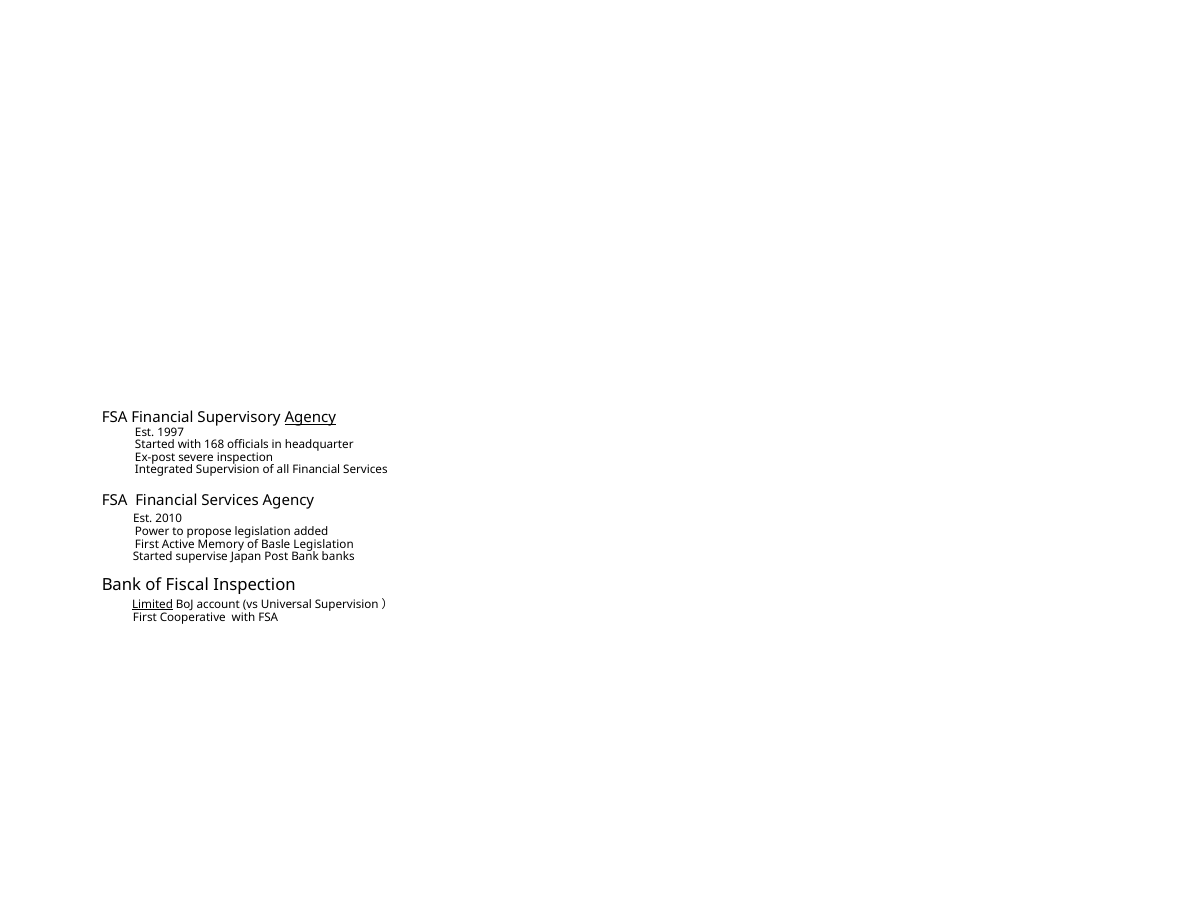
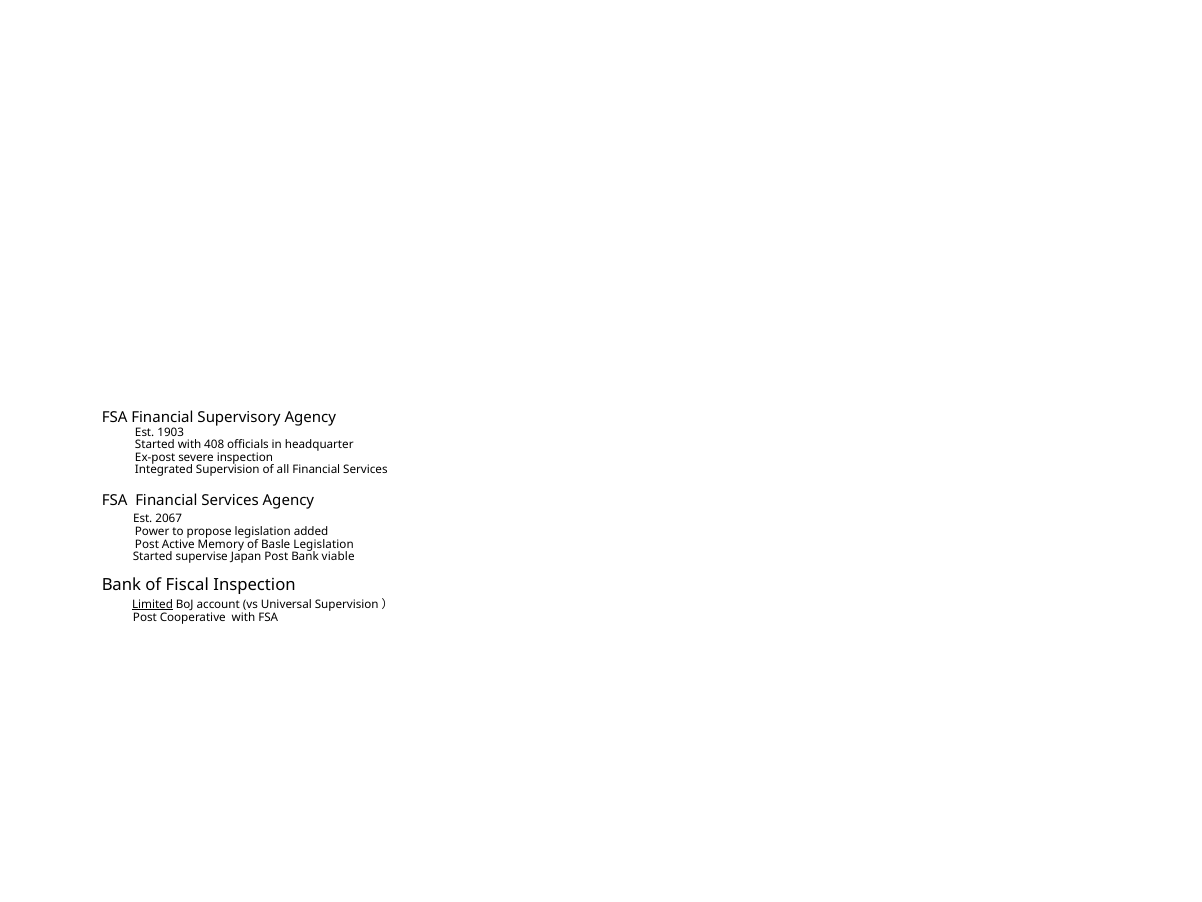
Agency underline: present -> none (310, 418)
1997: 1997 -> 1903 (171, 432)
168: 168 -> 408 (214, 445)
2010: 2010 -> 2067 (169, 518)
First: First -> Post (147, 544)
banks: banks -> viable (338, 556)
First: First -> Post (145, 618)
